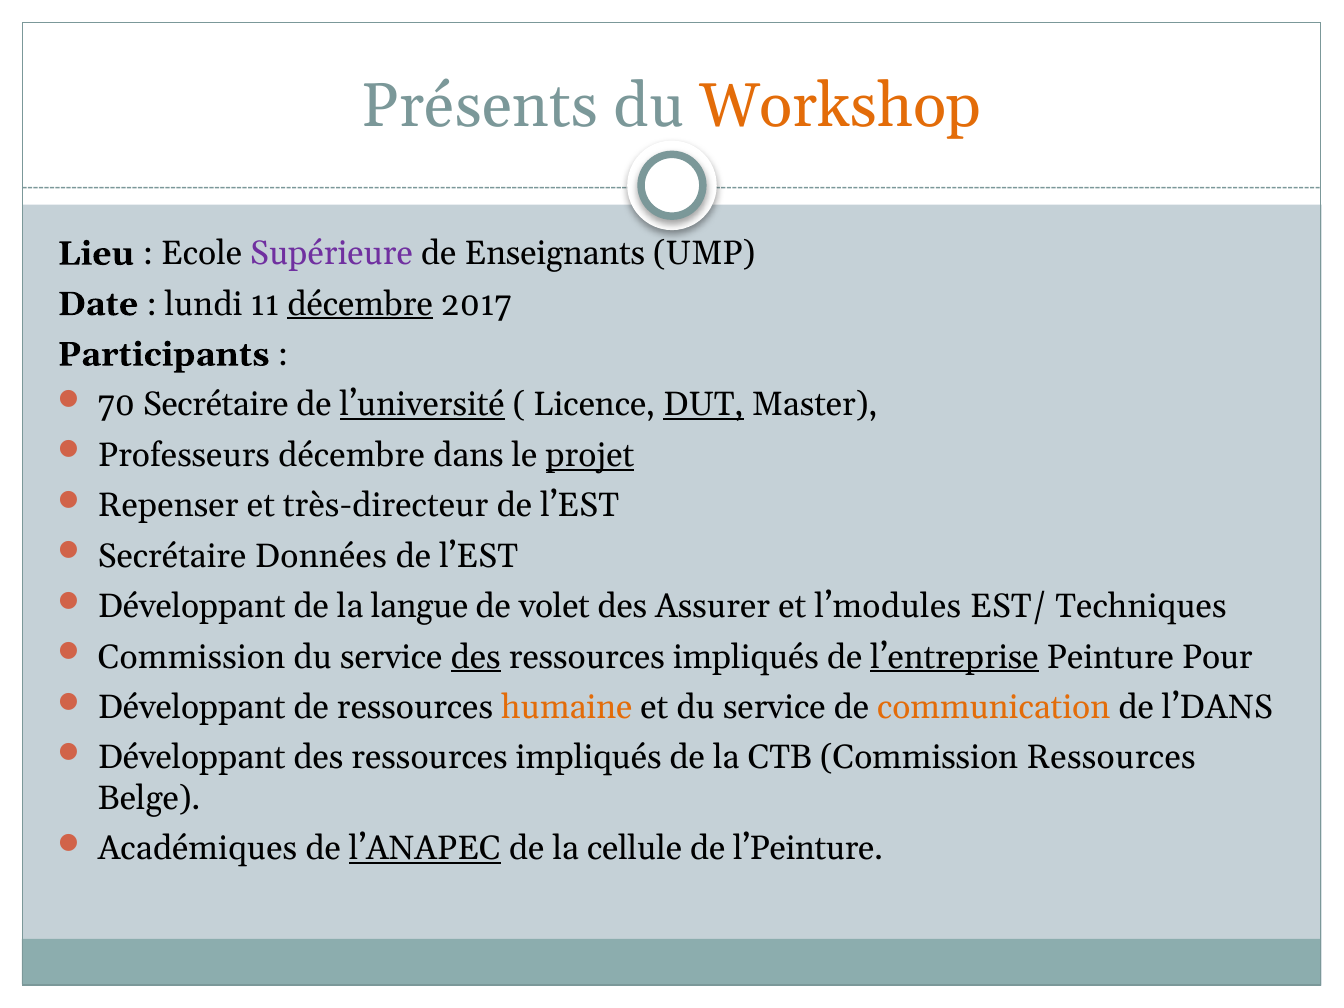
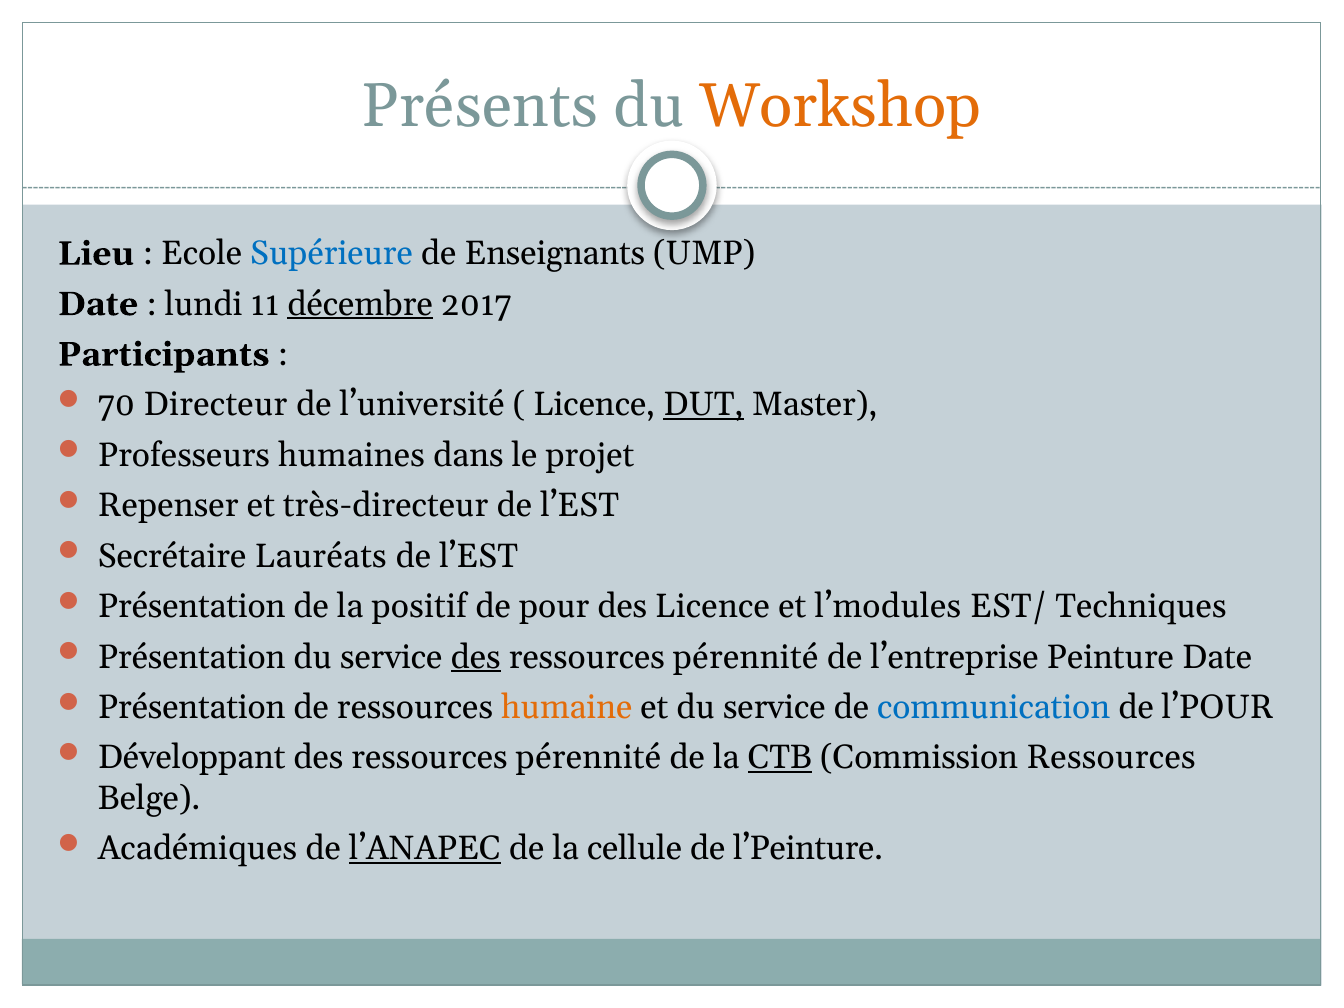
Supérieure colour: purple -> blue (332, 254)
70 Secrétaire: Secrétaire -> Directeur (216, 405)
l’université underline: present -> none (422, 405)
Professeurs décembre: décembre -> humaines (351, 455)
projet underline: present -> none (590, 455)
Données: Données -> Lauréats (321, 556)
Développant: Développant -> Présentation (192, 607)
langue: langue -> positif (419, 607)
volet: volet -> pour (554, 607)
des Assurer: Assurer -> Licence (713, 607)
Commission: Commission -> Présentation (192, 657)
impliqués: impliqués -> pérennité (746, 657)
l’entreprise underline: present -> none (954, 657)
Peinture Pour: Pour -> Date (1217, 657)
Développant: Développant -> Présentation (192, 707)
communication colour: orange -> blue (994, 707)
l’DANS: l’DANS -> l’POUR (1218, 707)
impliqués: impliqués -> pérennité (588, 758)
CTB underline: none -> present (780, 758)
